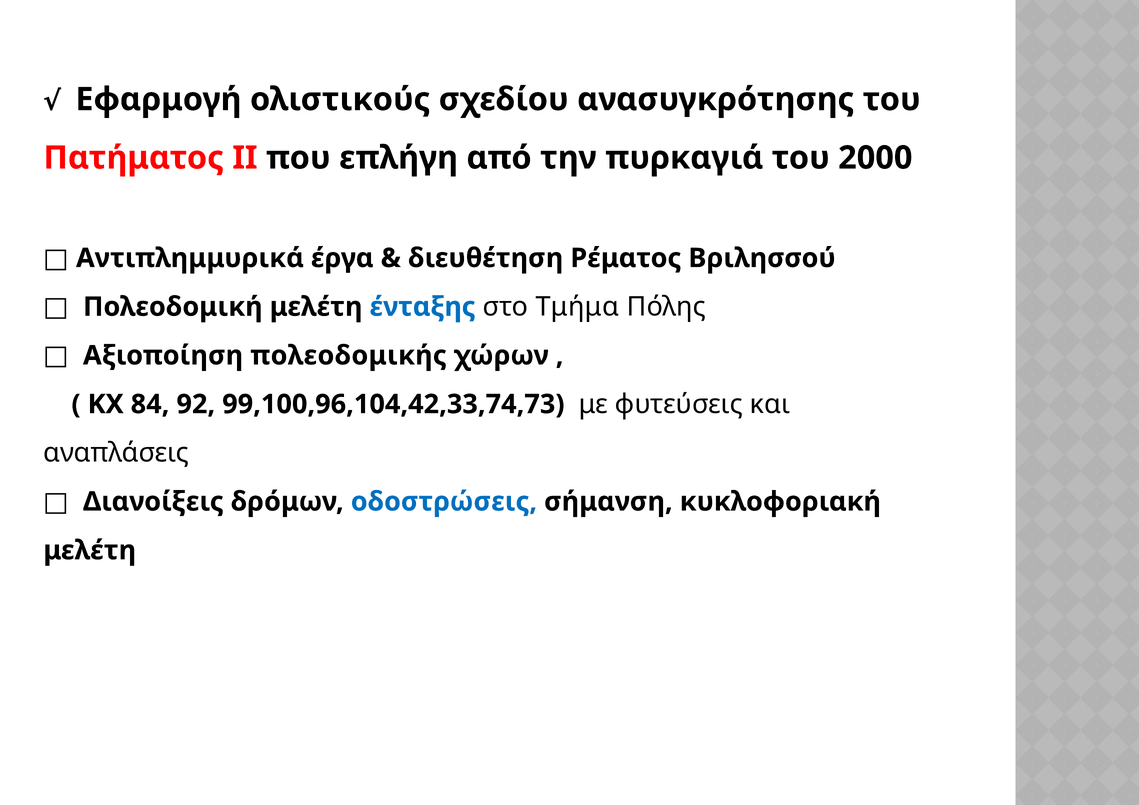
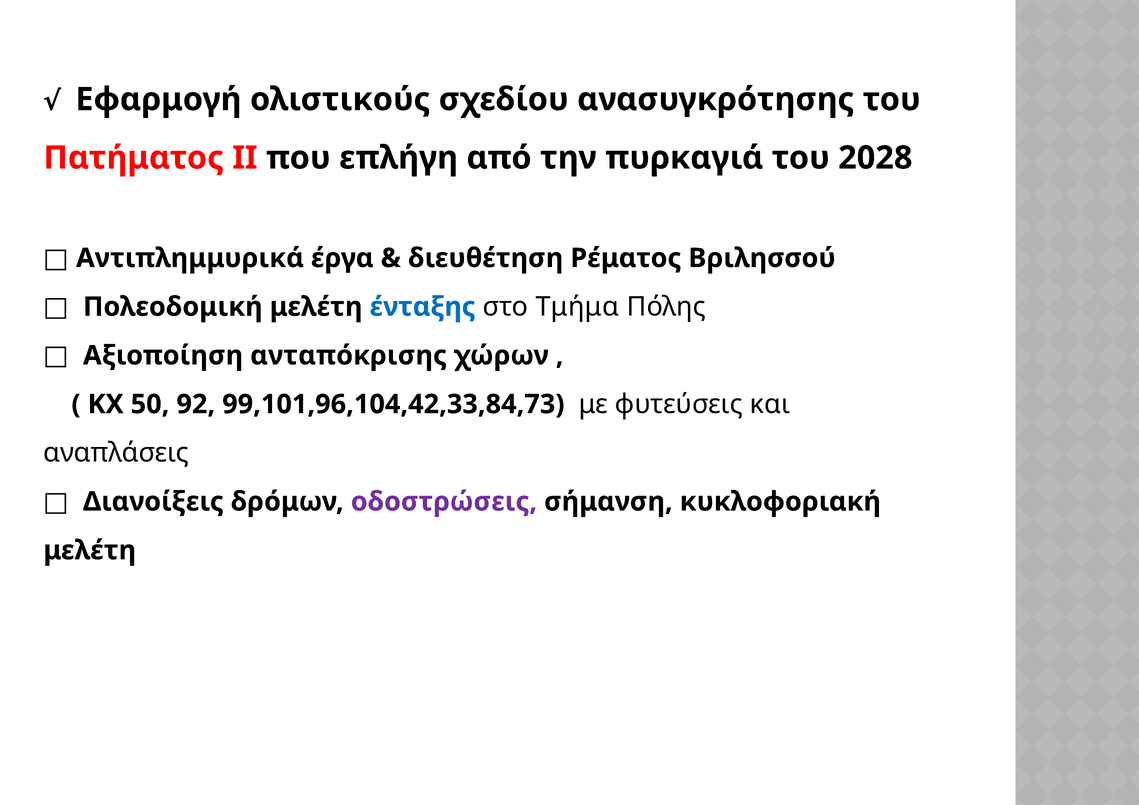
2000: 2000 -> 2028 (875, 158)
πολεοδομικής: πολεοδομικής -> ανταπόκρισης (349, 355)
84: 84 -> 50 (150, 404)
99,100,96,104,42,33,74,73: 99,100,96,104,42,33,74,73 -> 99,101,96,104,42,33,84,73 (393, 404)
οδοστρώσεις colour: blue -> purple (444, 502)
